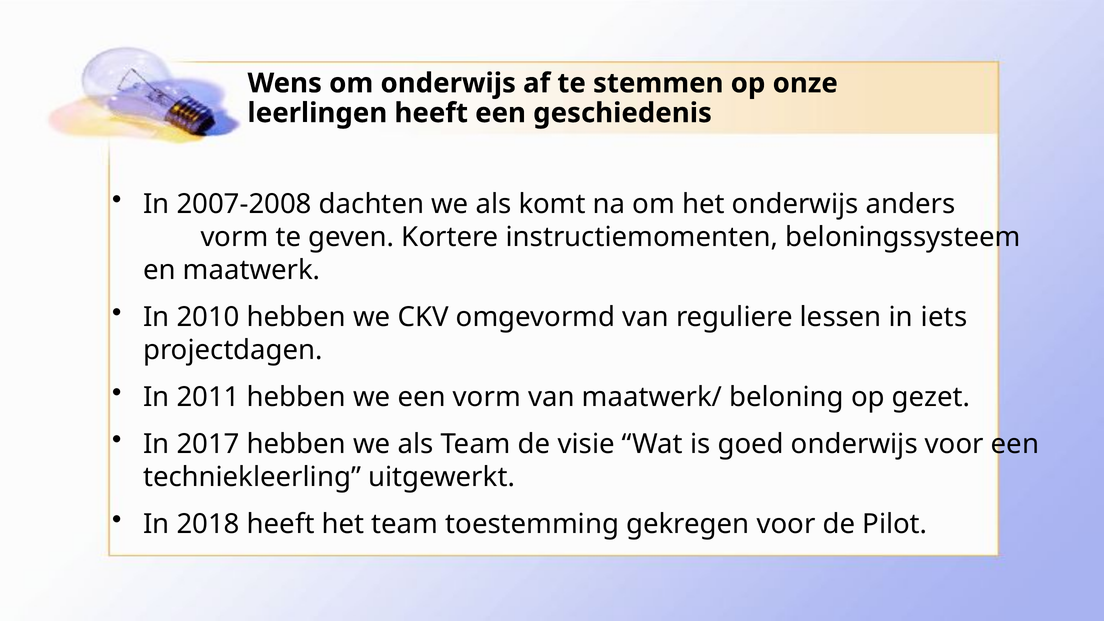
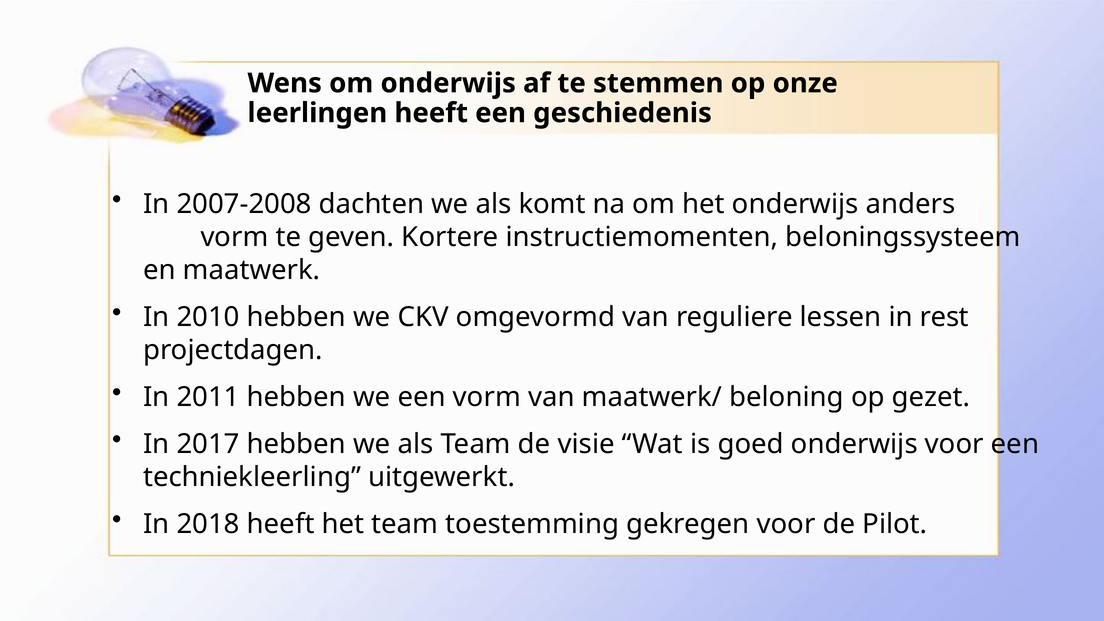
iets: iets -> rest (944, 317)
